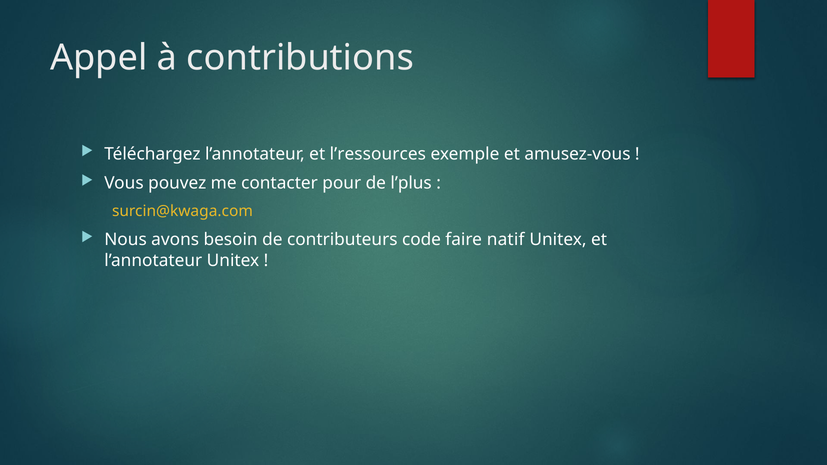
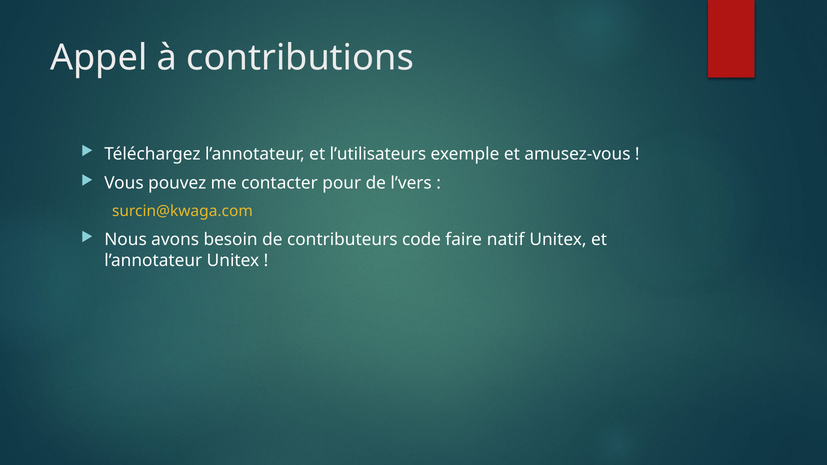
l’ressources: l’ressources -> l’utilisateurs (378, 154)
l’plus: l’plus -> l’vers (411, 183)
